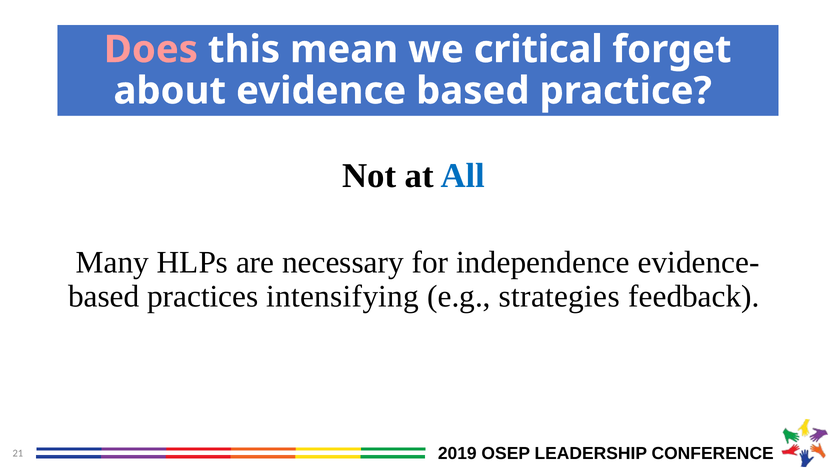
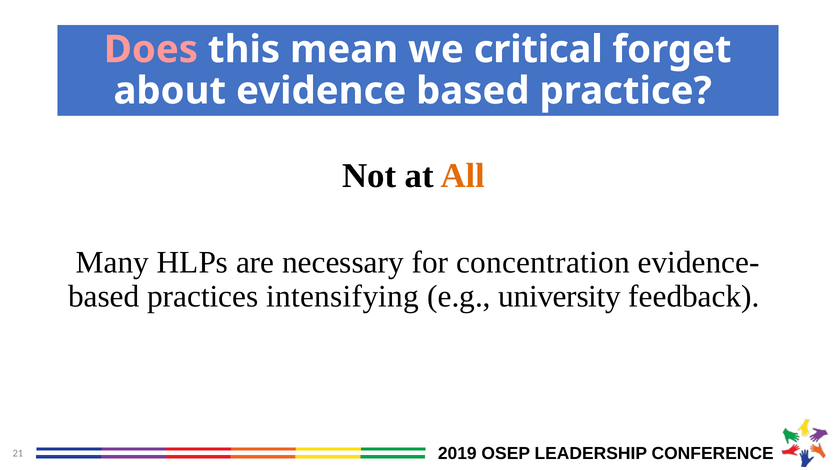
All colour: blue -> orange (463, 176)
independence: independence -> concentration (543, 263)
strategies: strategies -> university (560, 297)
